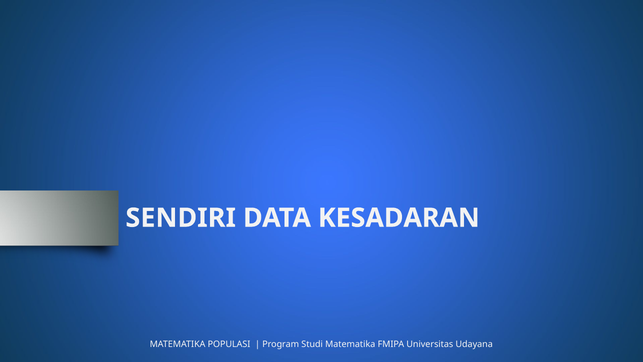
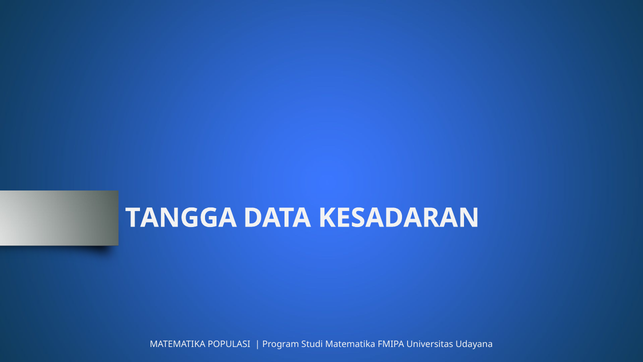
SENDIRI: SENDIRI -> TANGGA (181, 218)
